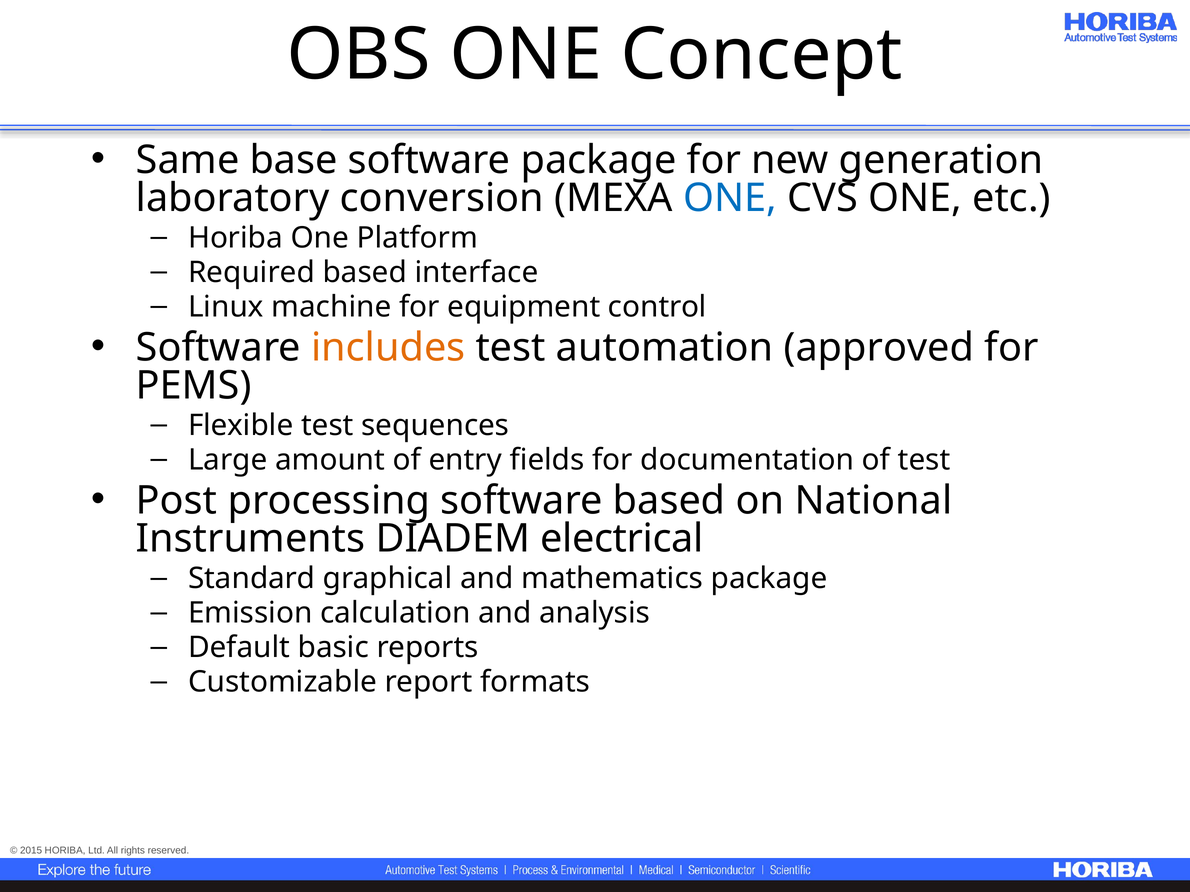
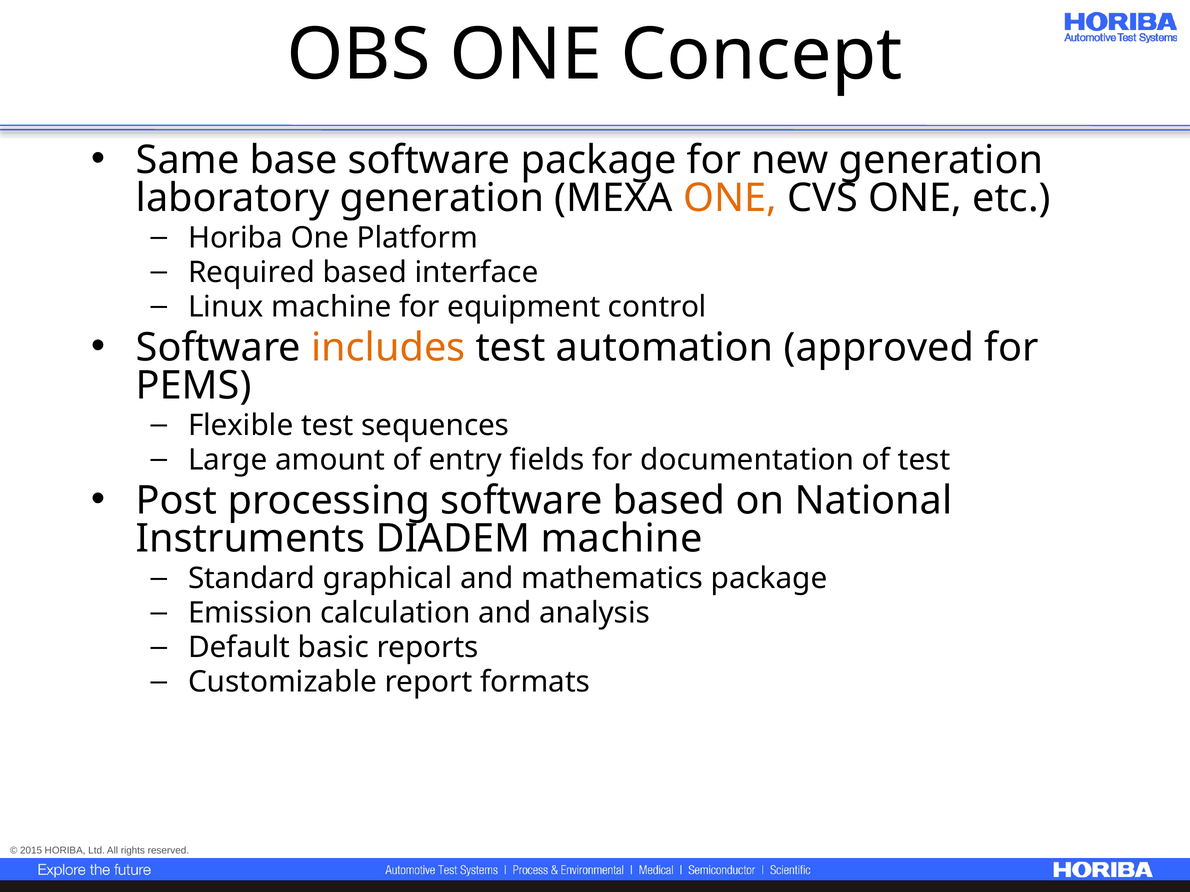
laboratory conversion: conversion -> generation (442, 198)
ONE colour: blue -> orange (730, 198)
DIADEM electrical: electrical -> machine (622, 539)
